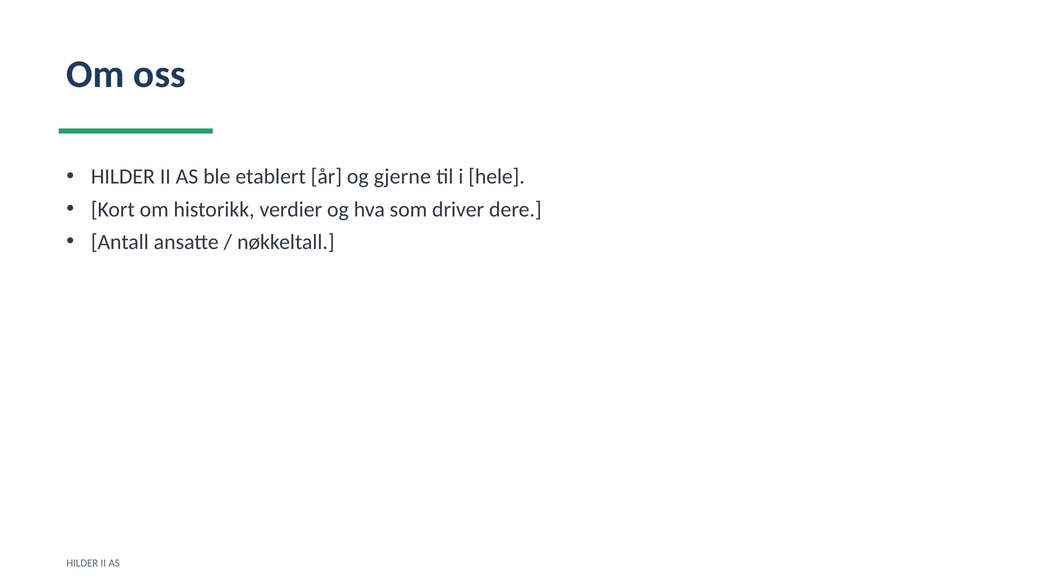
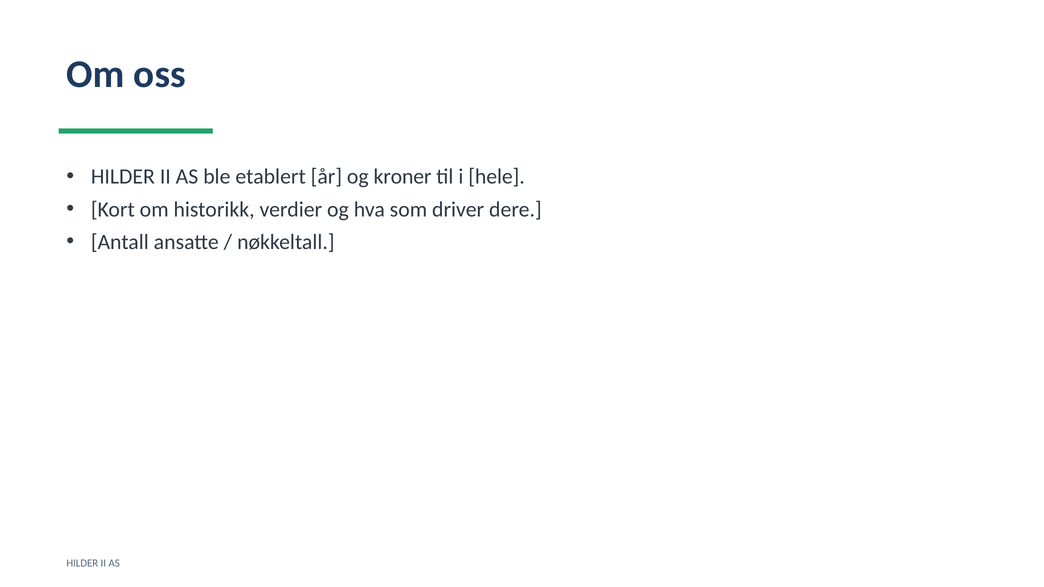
gjerne: gjerne -> kroner (403, 177)
